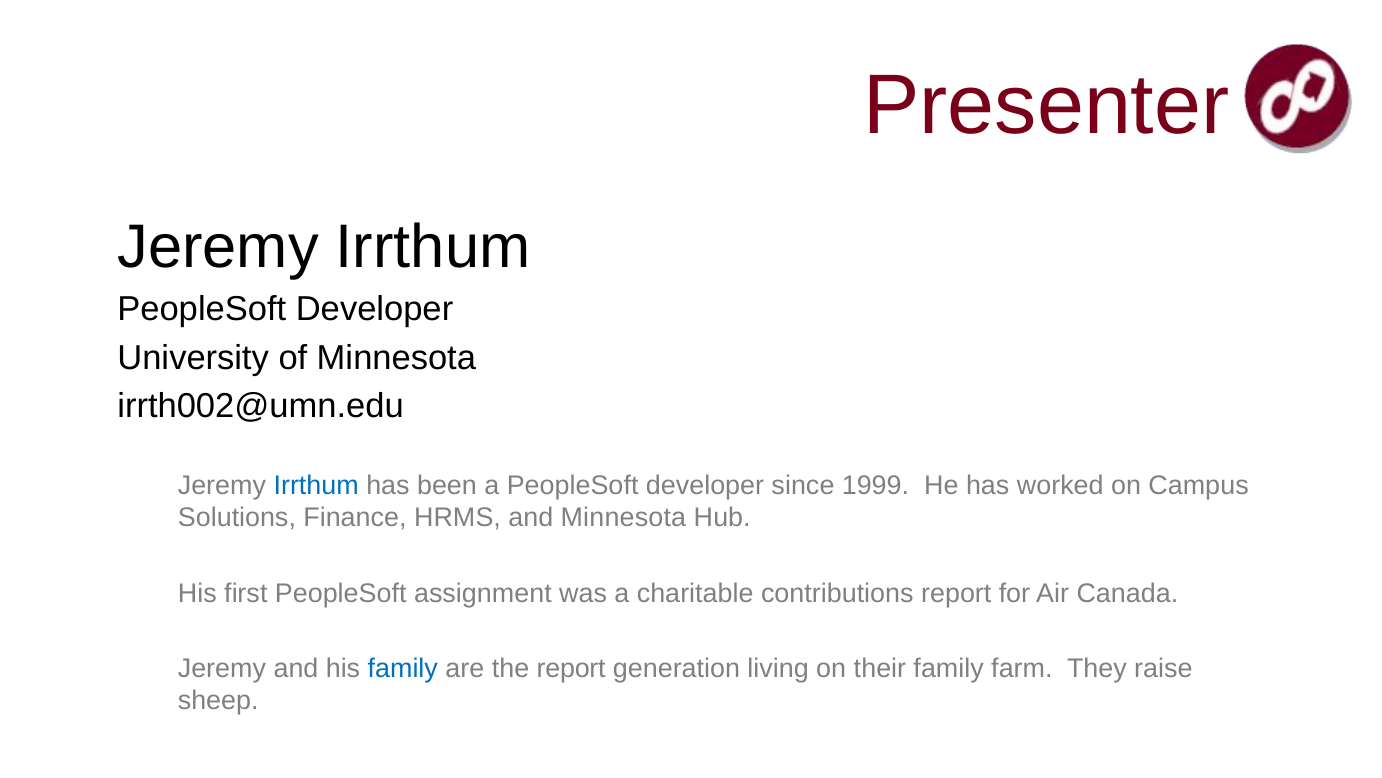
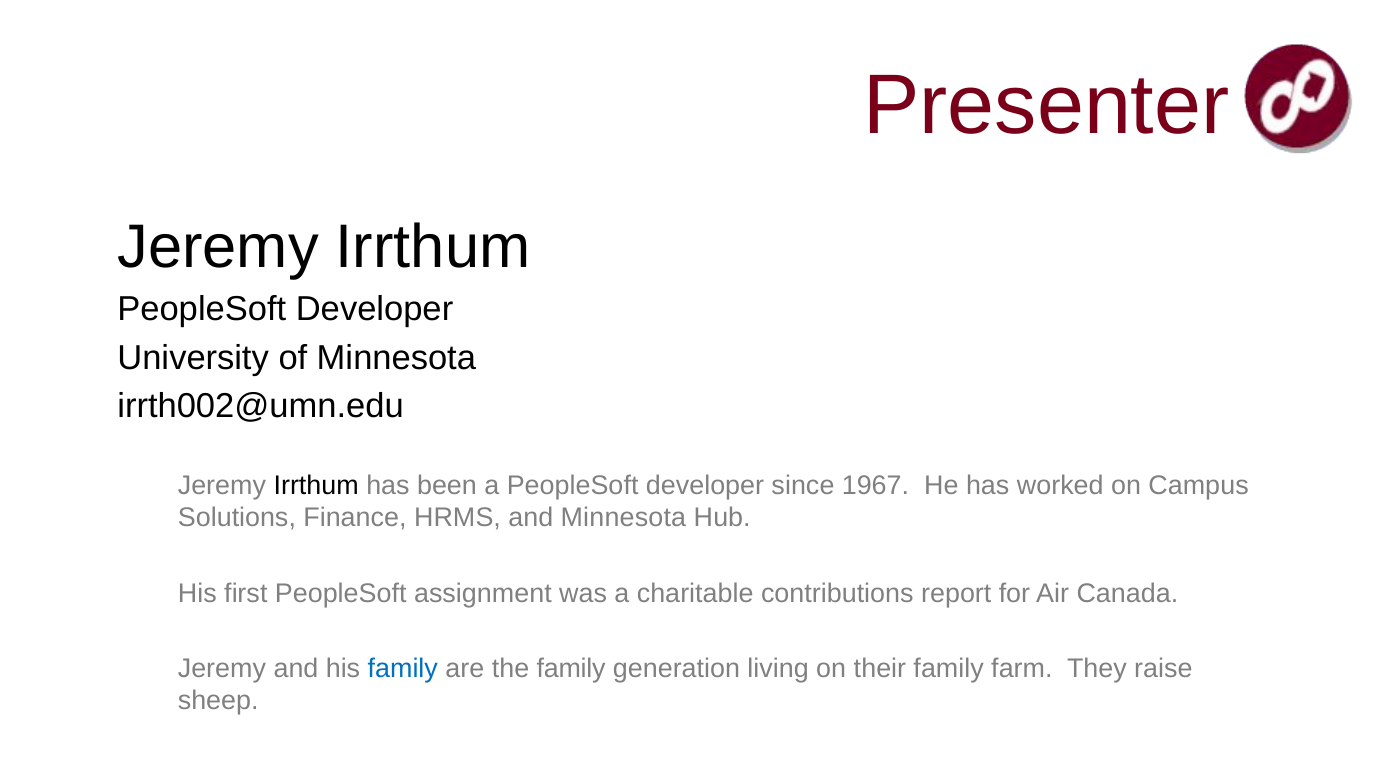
Irrthum colour: blue -> black (316, 485)
1999: 1999 -> 1967 (875, 485)
the report: report -> family (571, 668)
